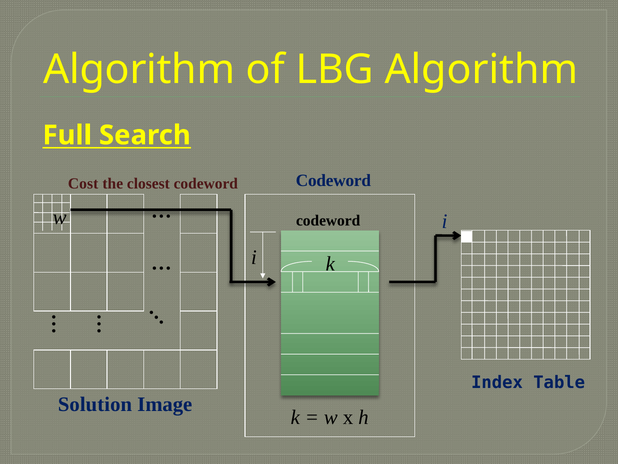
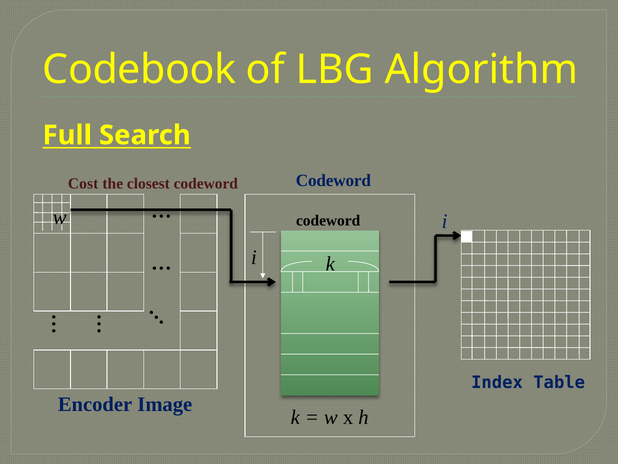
Algorithm: Algorithm -> Codebook (139, 69)
Solution: Solution -> Encoder (95, 404)
